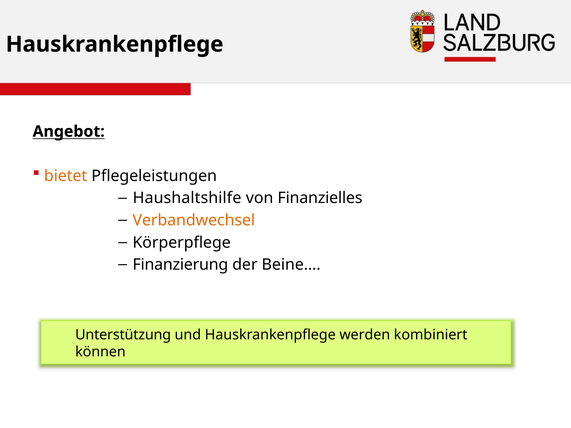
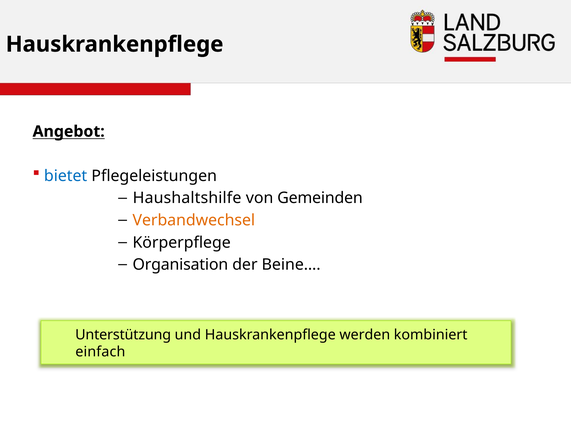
bietet colour: orange -> blue (66, 176)
Finanzielles: Finanzielles -> Gemeinden (320, 198)
Finanzierung: Finanzierung -> Organisation (180, 265)
können: können -> einfach (100, 352)
